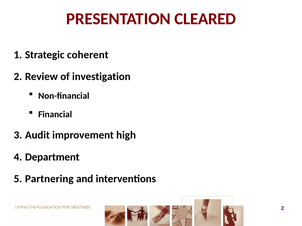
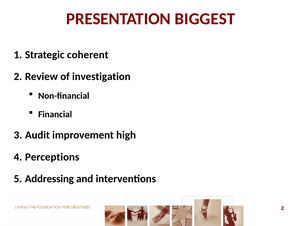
CLEARED: CLEARED -> BIGGEST (205, 19)
Department: Department -> Perceptions (52, 157)
Partnering: Partnering -> Addressing (49, 179)
